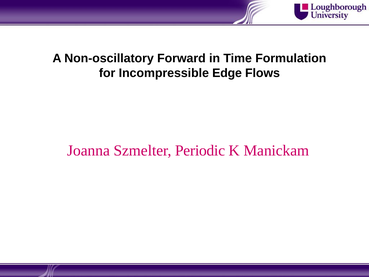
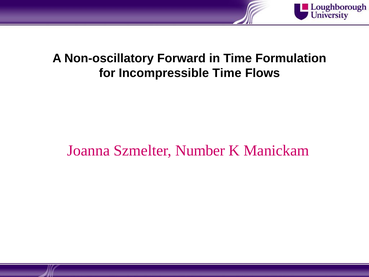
Incompressible Edge: Edge -> Time (227, 73)
Periodic: Periodic -> Number (200, 151)
